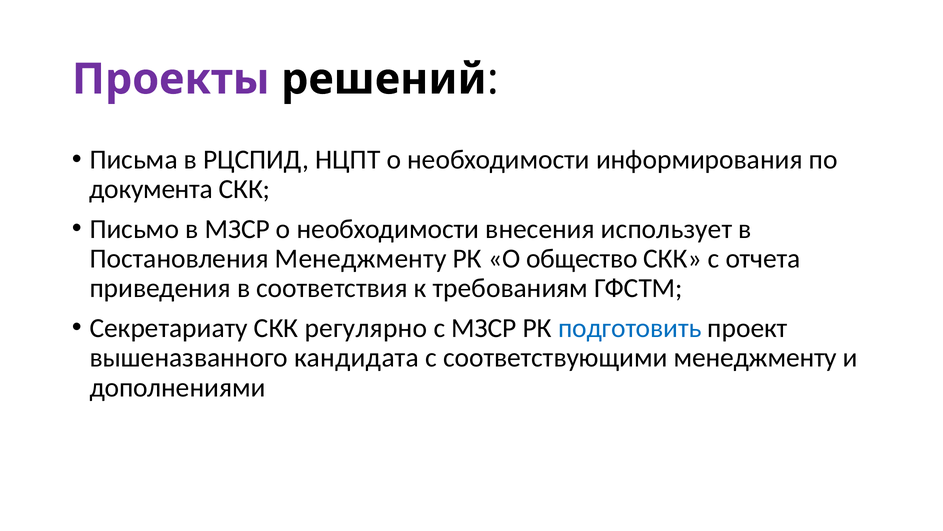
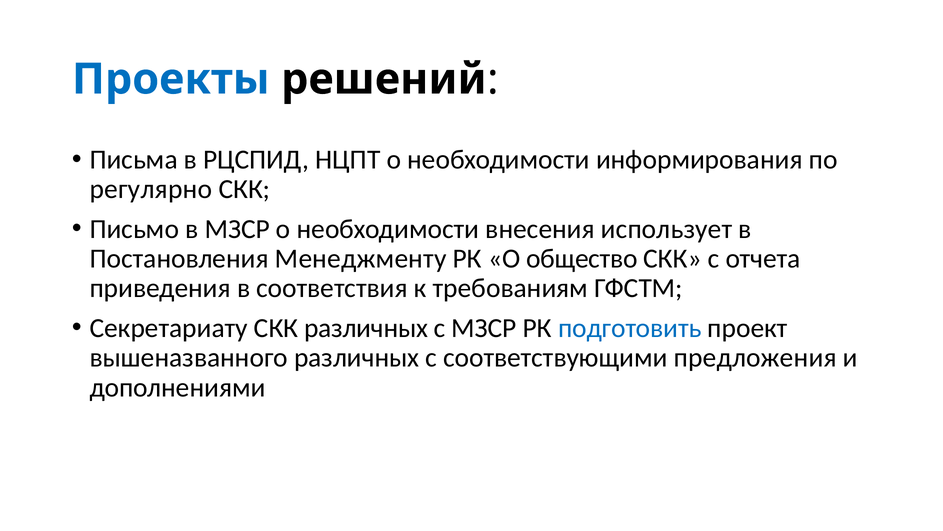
Проекты colour: purple -> blue (171, 79)
документа: документа -> регулярно (151, 189)
СКК регулярно: регулярно -> различных (366, 328)
вышеназванного кандидата: кандидата -> различных (357, 357)
соответствующими менеджменту: менеджменту -> предложения (755, 357)
